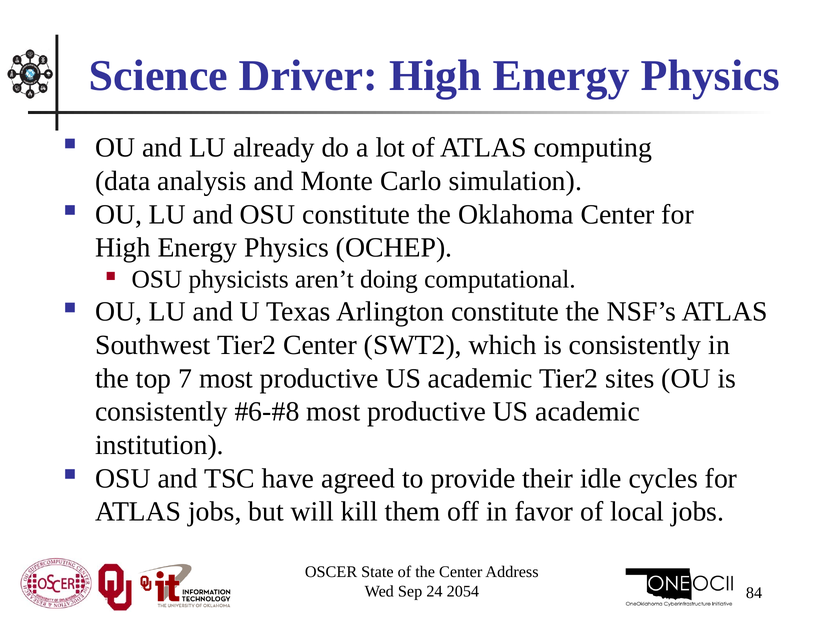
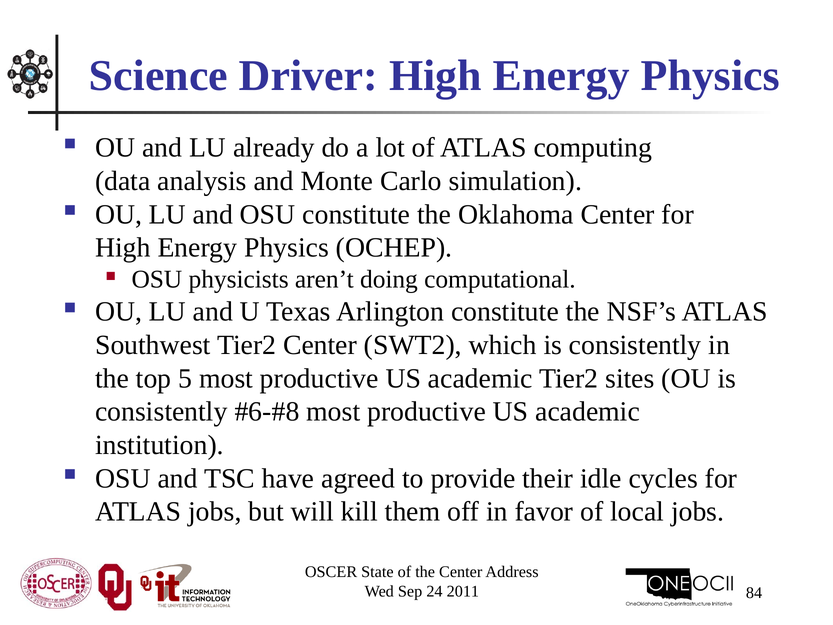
7: 7 -> 5 (185, 378)
2054: 2054 -> 2011 (463, 591)
